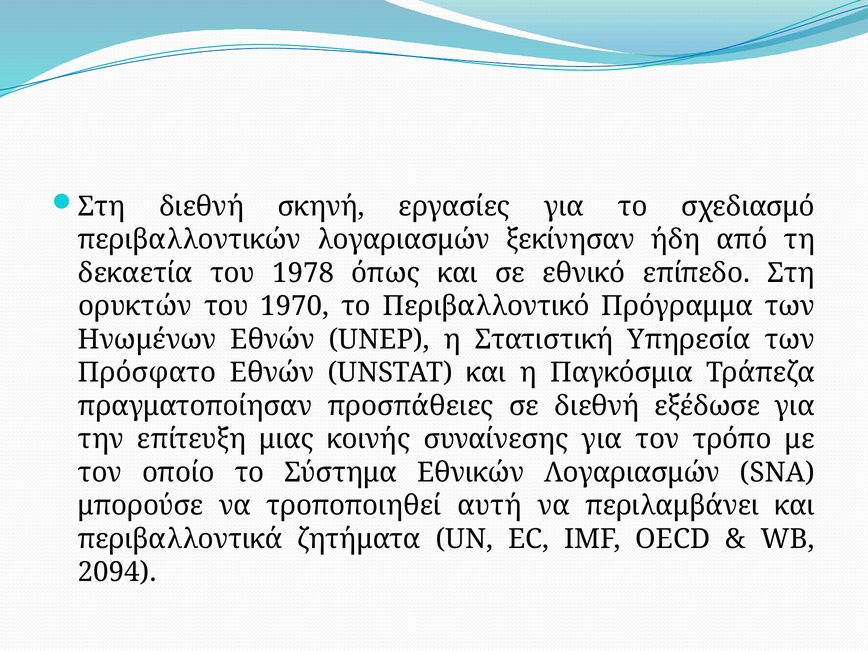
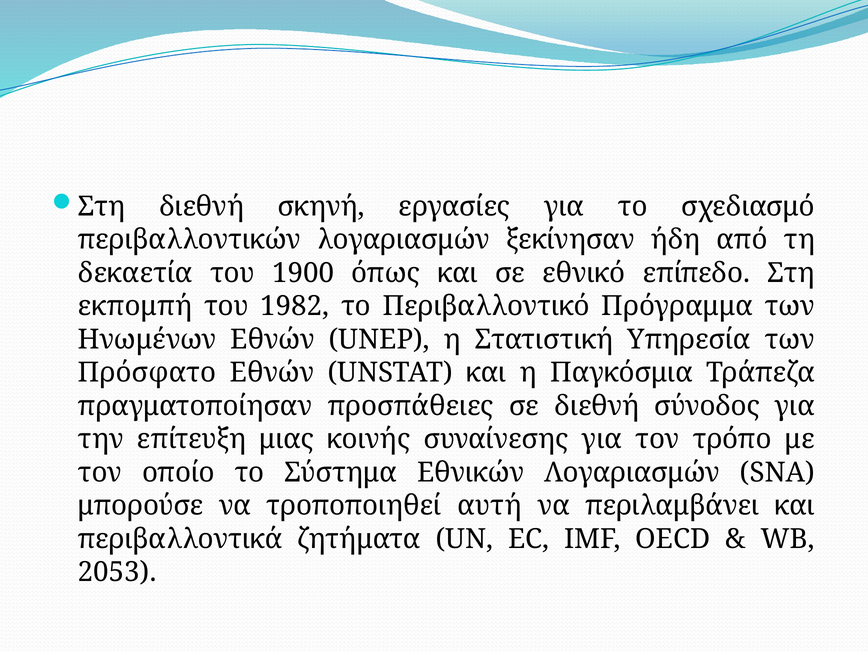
1978: 1978 -> 1900 (303, 273)
ορυκτών: ορυκτών -> εκπομπή (135, 306)
1970: 1970 -> 1982 (295, 306)
εξέδωσε: εξέδωσε -> σύνοδος (707, 406)
2094: 2094 -> 2053 (117, 572)
